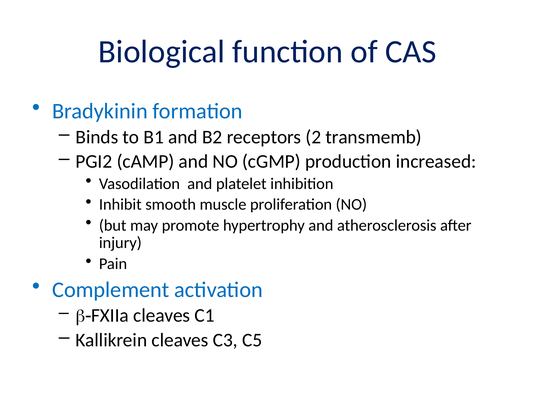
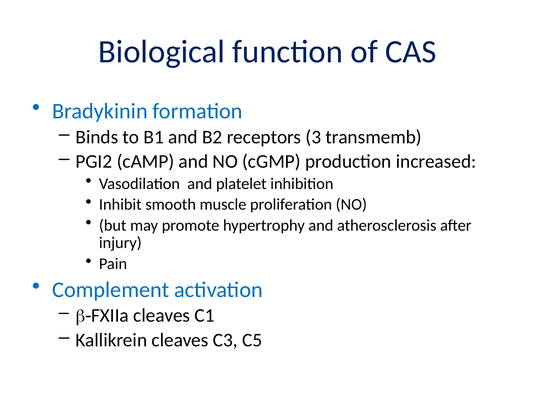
2: 2 -> 3 (313, 137)
